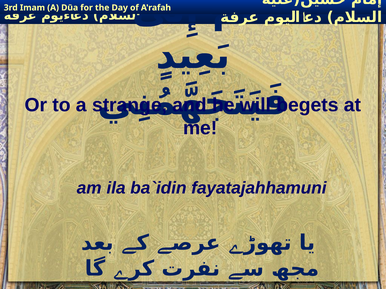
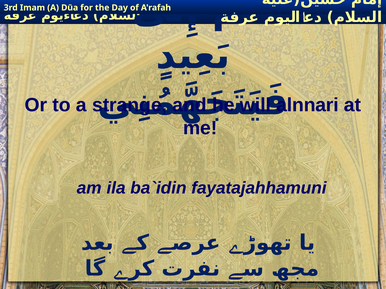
begets: begets -> alnnari (308, 105)
